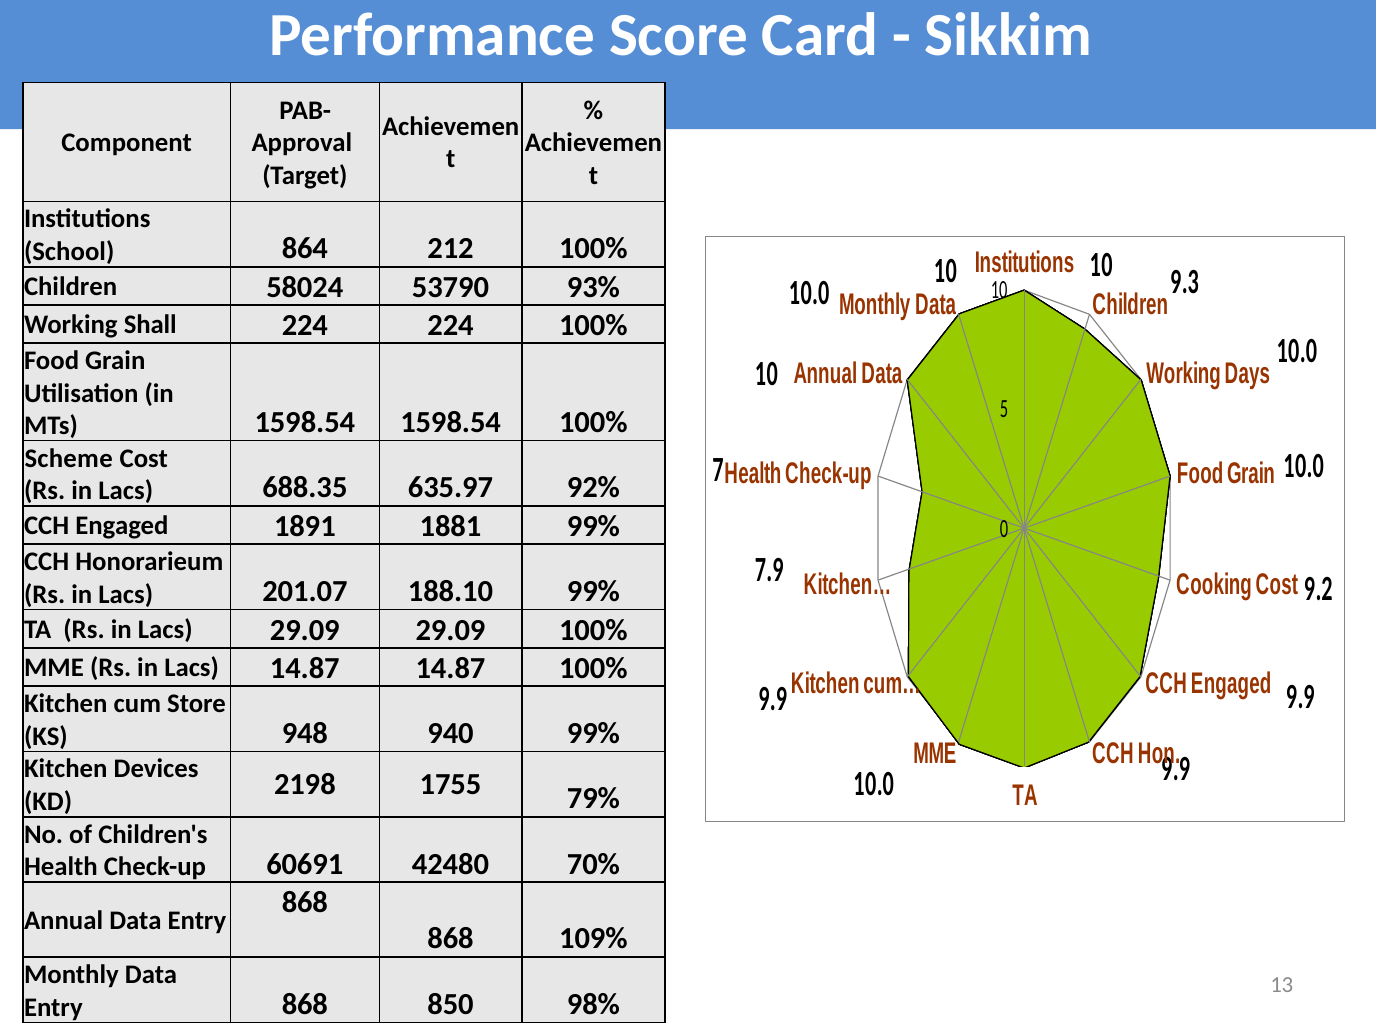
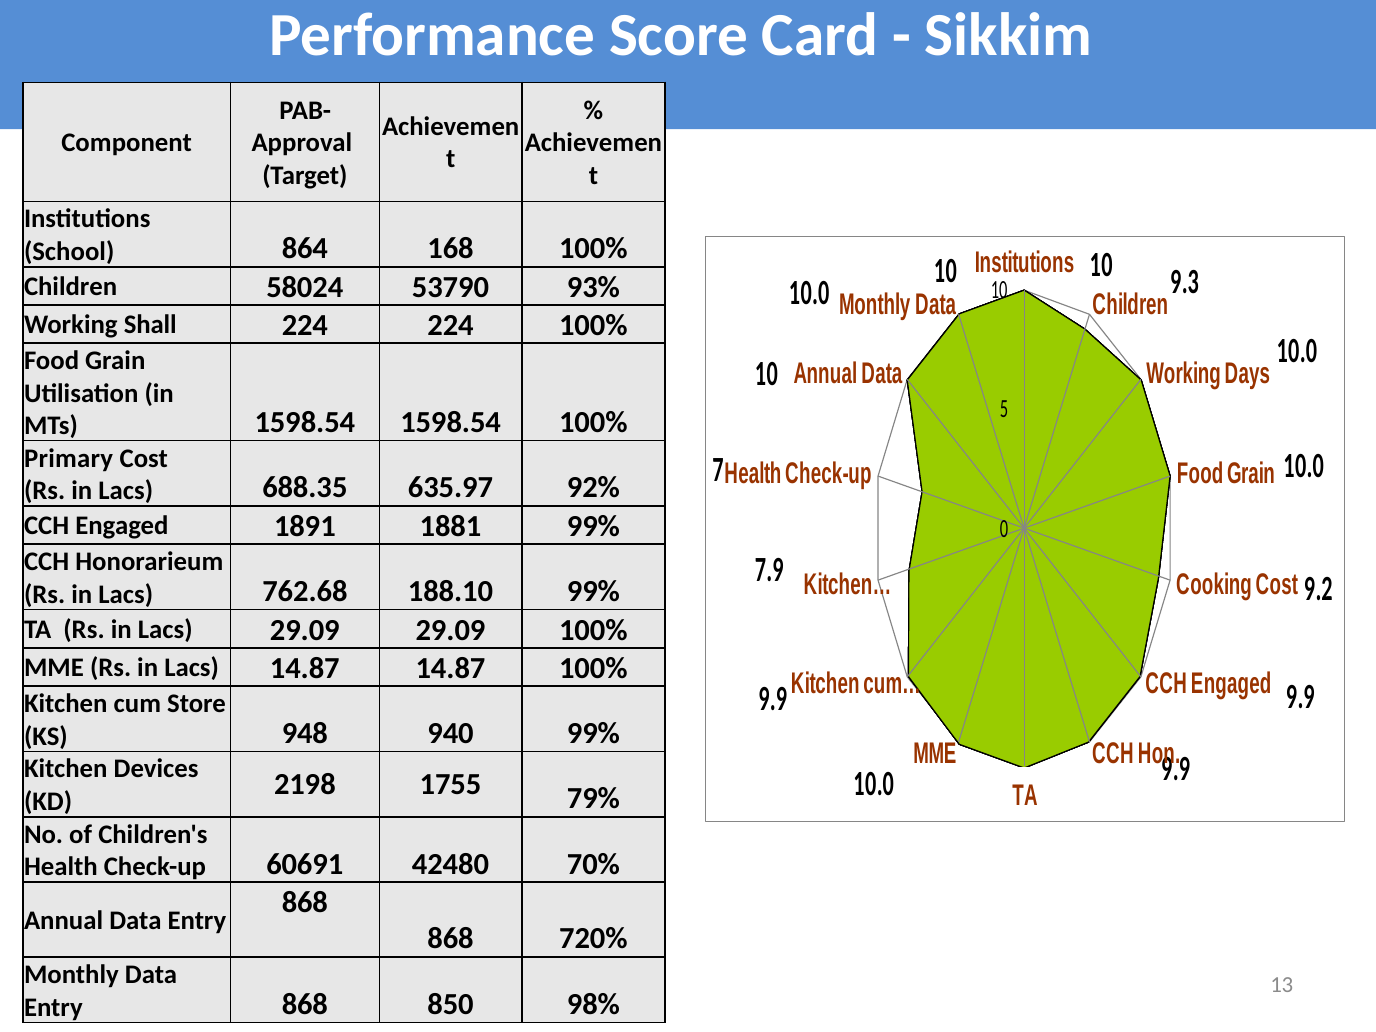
212: 212 -> 168 (451, 248)
Scheme: Scheme -> Primary (69, 458)
201.07: 201.07 -> 762.68 (305, 591)
109%: 109% -> 720% (593, 939)
